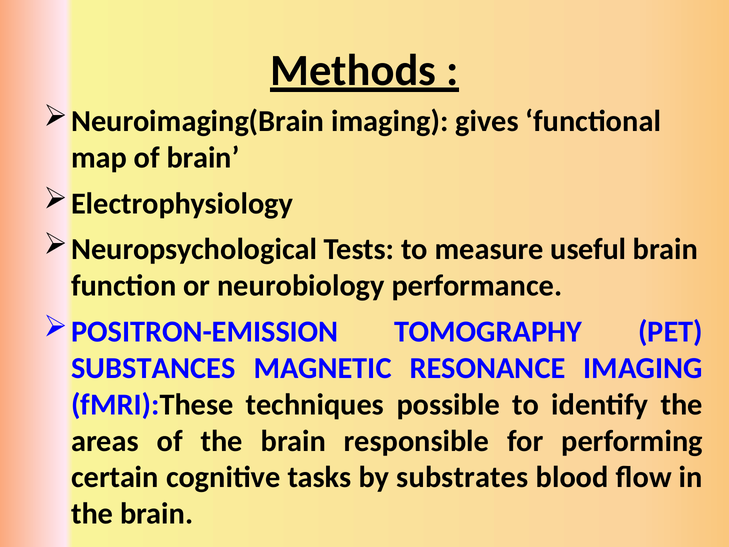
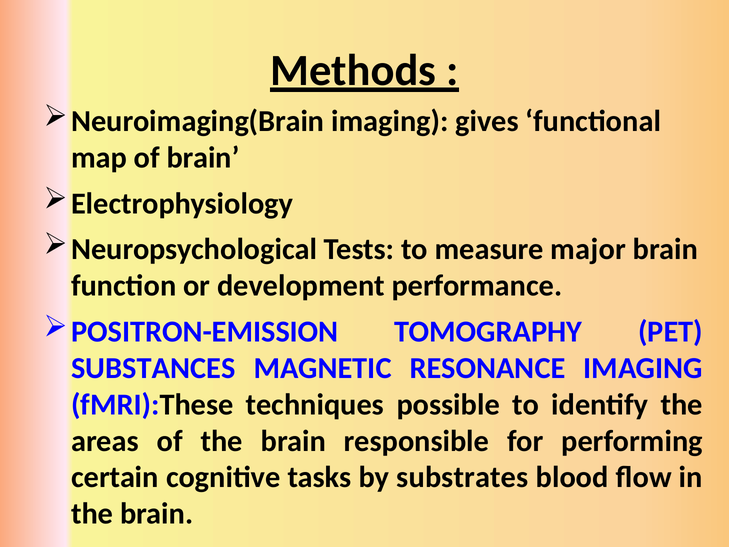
useful: useful -> major (588, 249)
neurobiology: neurobiology -> development (301, 286)
